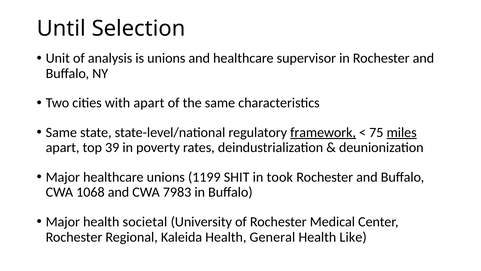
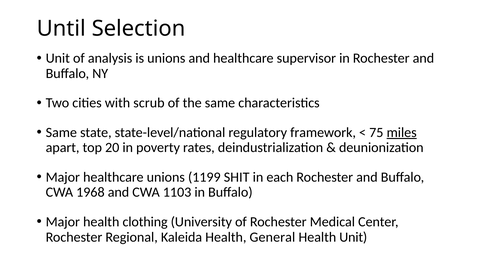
with apart: apart -> scrub (149, 103)
framework underline: present -> none (323, 132)
39: 39 -> 20 (112, 147)
took: took -> each (280, 177)
1068: 1068 -> 1968 (90, 192)
7983: 7983 -> 1103 (177, 192)
societal: societal -> clothing (145, 222)
Health Like: Like -> Unit (353, 237)
